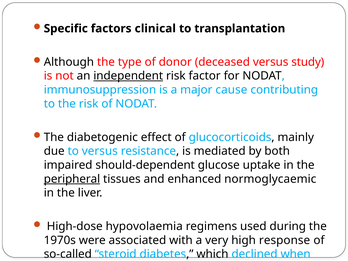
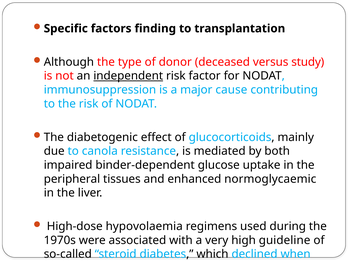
clinical: clinical -> finding (155, 29)
to versus: versus -> canola (100, 151)
should-dependent: should-dependent -> binder-dependent (145, 165)
peripheral underline: present -> none (72, 179)
response: response -> guideline (285, 240)
